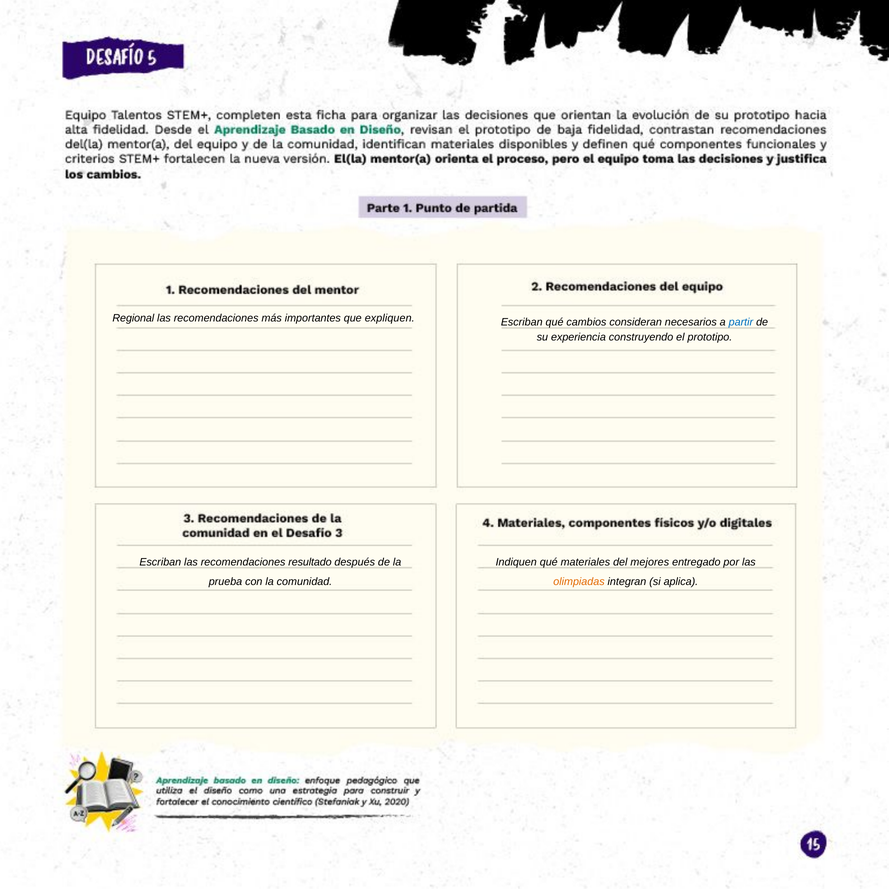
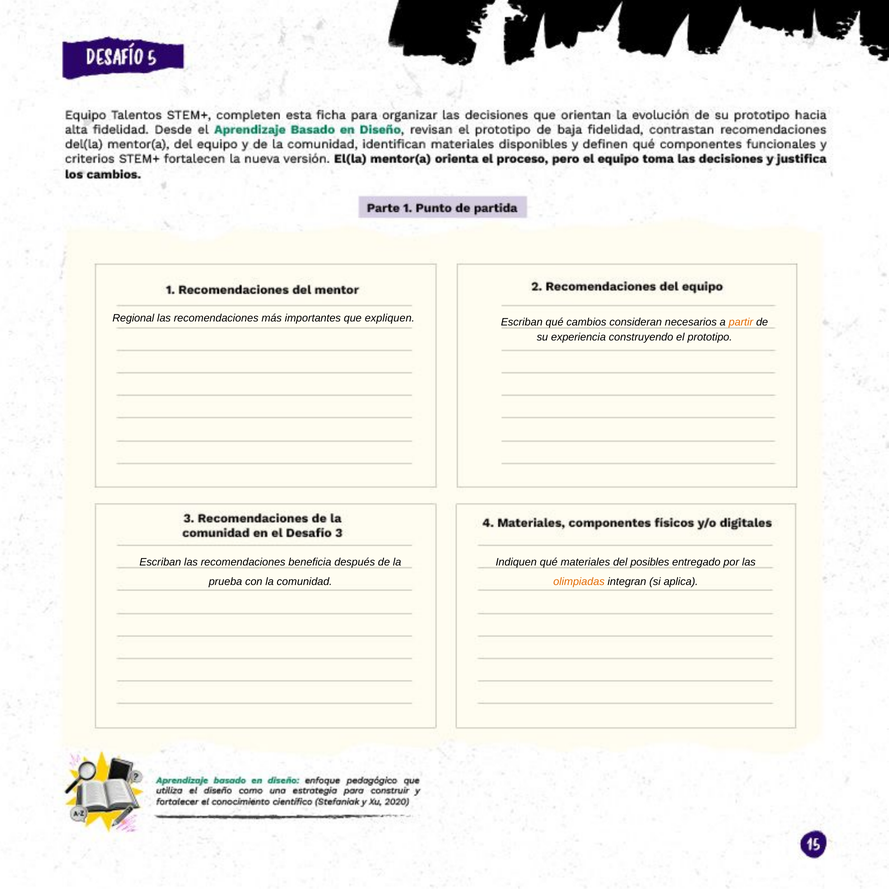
partir colour: blue -> orange (741, 322)
resultado: resultado -> beneficia (310, 562)
mejores: mejores -> posibles (650, 562)
